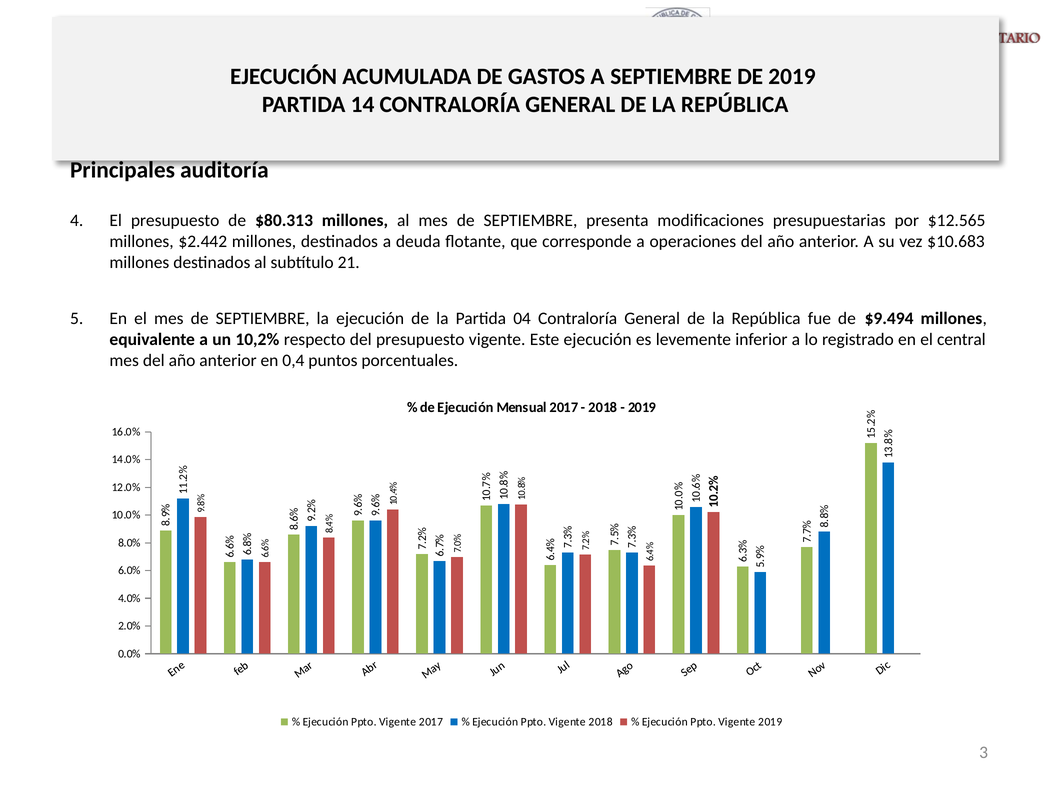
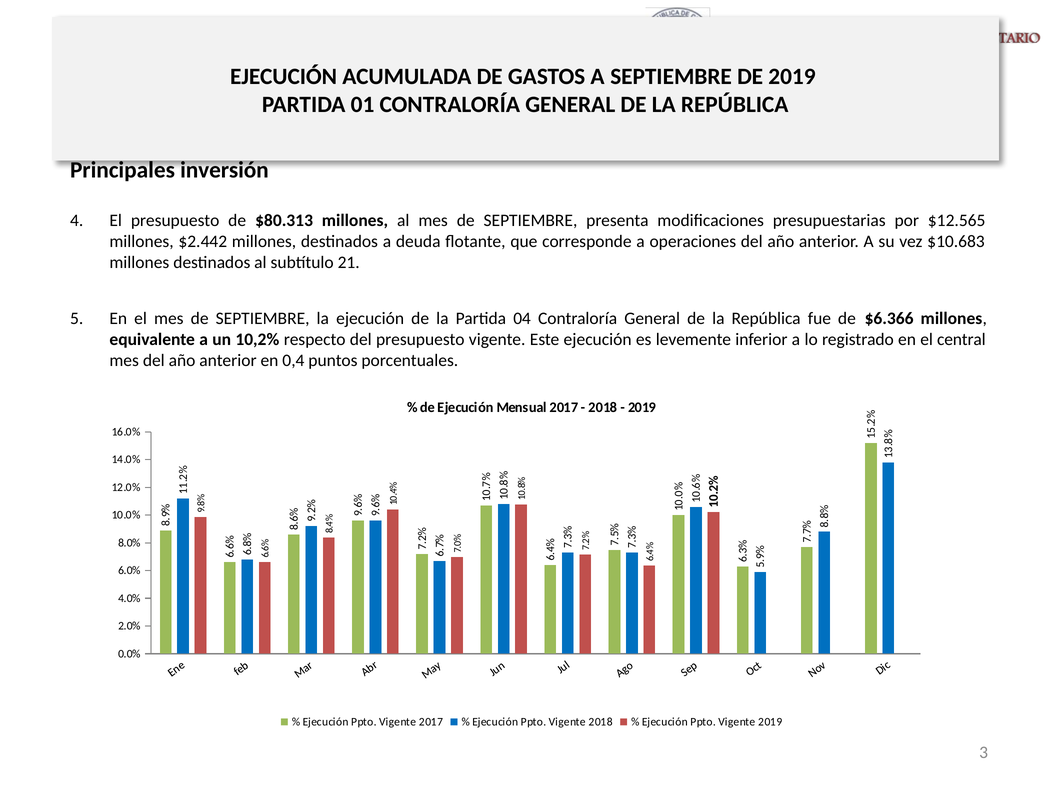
14: 14 -> 01 (363, 104)
auditoría: auditoría -> inversión (224, 170)
$9.494: $9.494 -> $6.366 (889, 319)
